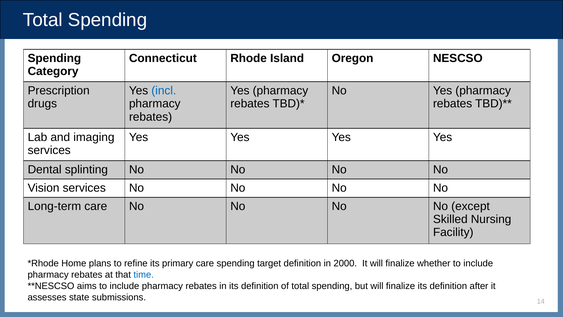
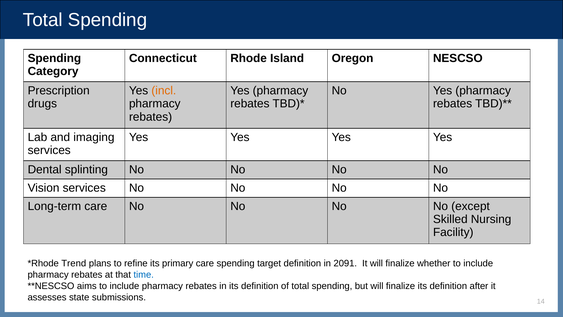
incl colour: blue -> orange (164, 91)
Home: Home -> Trend (74, 263)
2000: 2000 -> 2091 (345, 263)
